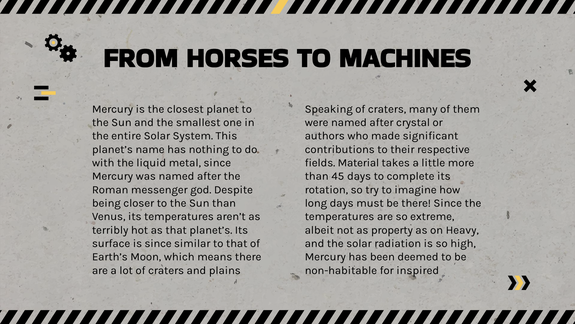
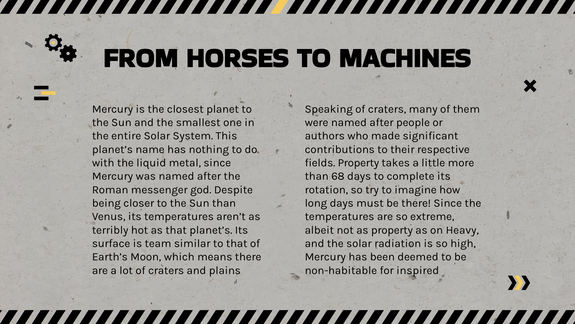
crystal: crystal -> people (413, 122)
fields Material: Material -> Property (358, 163)
45: 45 -> 68 (338, 176)
is since: since -> team (158, 243)
